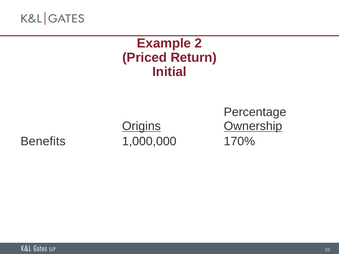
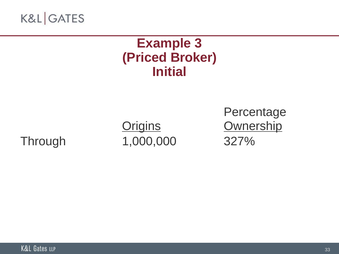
2: 2 -> 3 (198, 43)
Return: Return -> Broker (194, 58)
Benefits: Benefits -> Through (43, 141)
170%: 170% -> 327% (239, 141)
